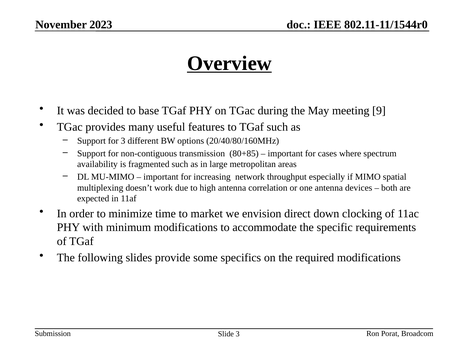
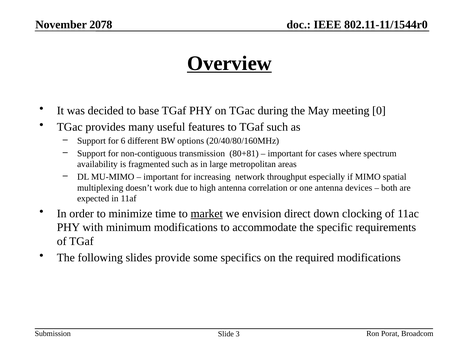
2023: 2023 -> 2078 (101, 25)
9: 9 -> 0 (379, 111)
for 3: 3 -> 6 (123, 141)
80+85: 80+85 -> 80+81 (244, 154)
market underline: none -> present (207, 214)
